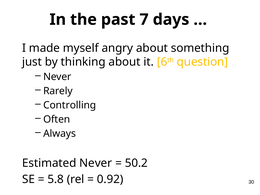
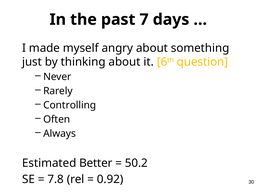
Estimated Never: Never -> Better (96, 163)
5.8: 5.8 -> 7.8 (56, 179)
